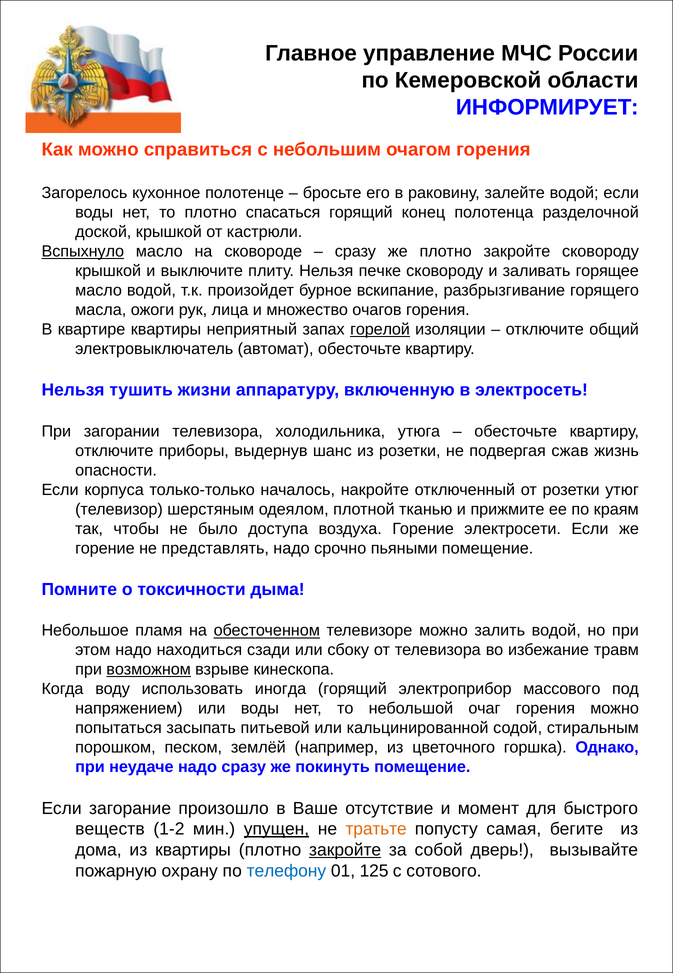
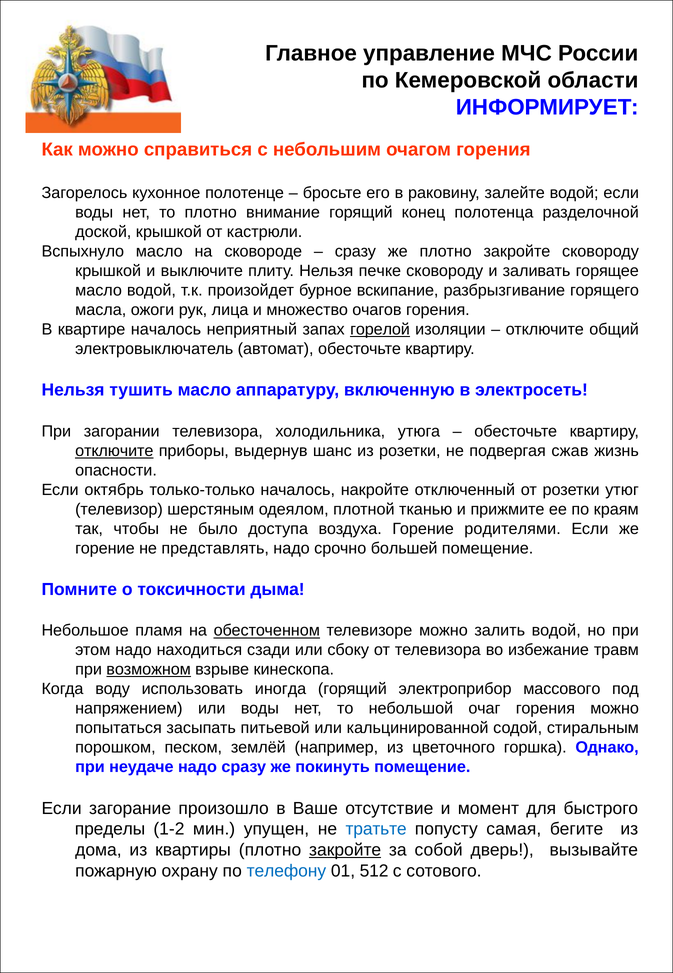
спасаться: спасаться -> внимание (283, 212)
Вспыхнуло underline: present -> none (83, 251)
квартире квартиры: квартиры -> началось (166, 329)
тушить жизни: жизни -> масло (204, 390)
отключите underline: none -> present (114, 450)
корпуса: корпуса -> октябрь (114, 489)
электросети: электросети -> родителями (513, 528)
пьяными: пьяными -> большей (404, 548)
веществ: веществ -> пределы (110, 828)
упущен underline: present -> none (277, 828)
тратьте colour: orange -> blue (376, 828)
125: 125 -> 512 (374, 870)
